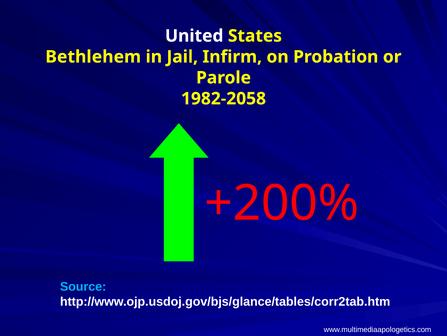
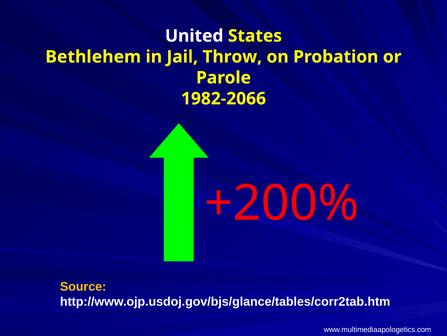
Infirm: Infirm -> Throw (232, 57)
1982-2058: 1982-2058 -> 1982-2066 (224, 98)
Source colour: light blue -> yellow (83, 286)
